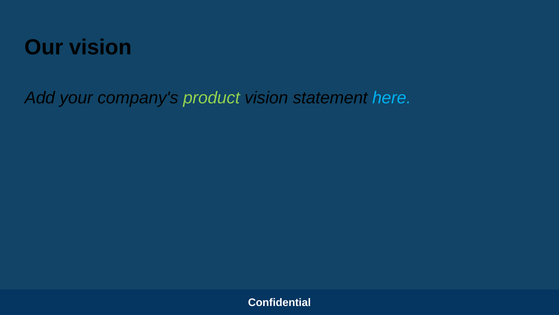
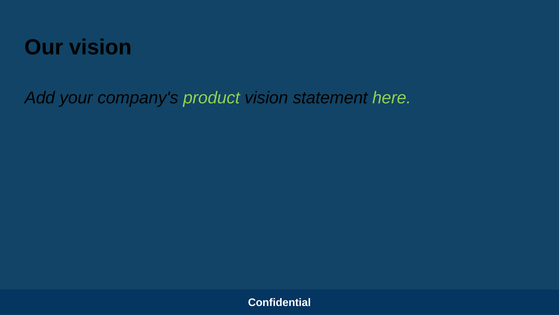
here colour: light blue -> light green (392, 98)
